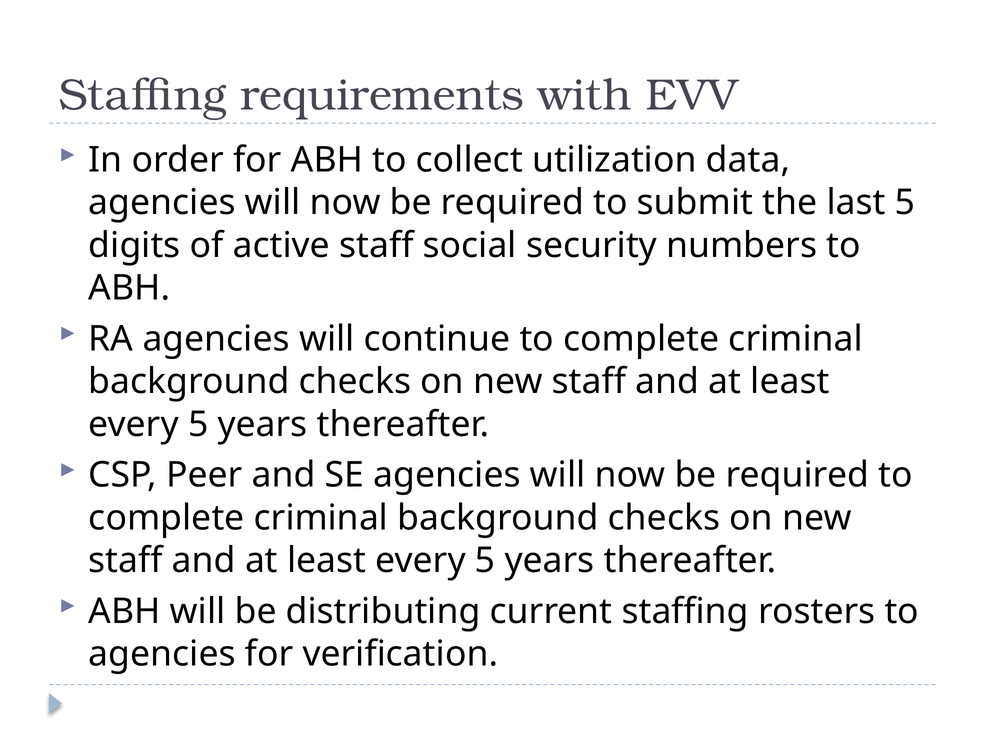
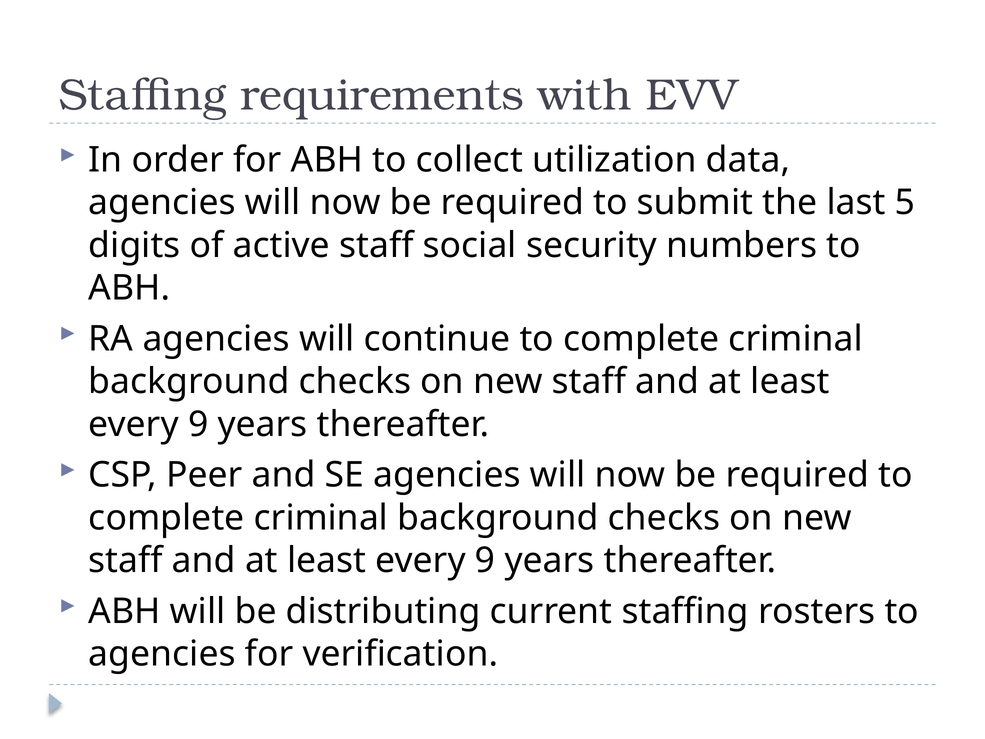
5: 5 -> 9 (198, 424)
5: 5 -> 9 (485, 560)
